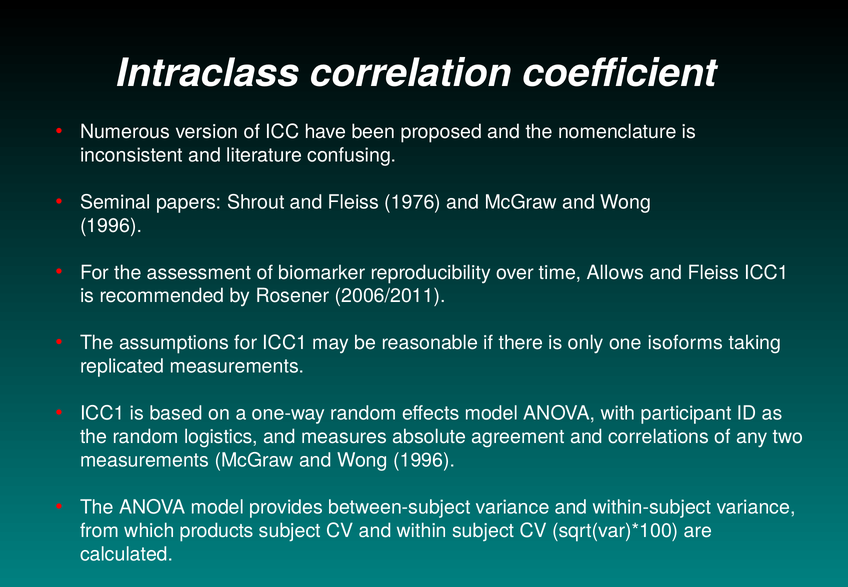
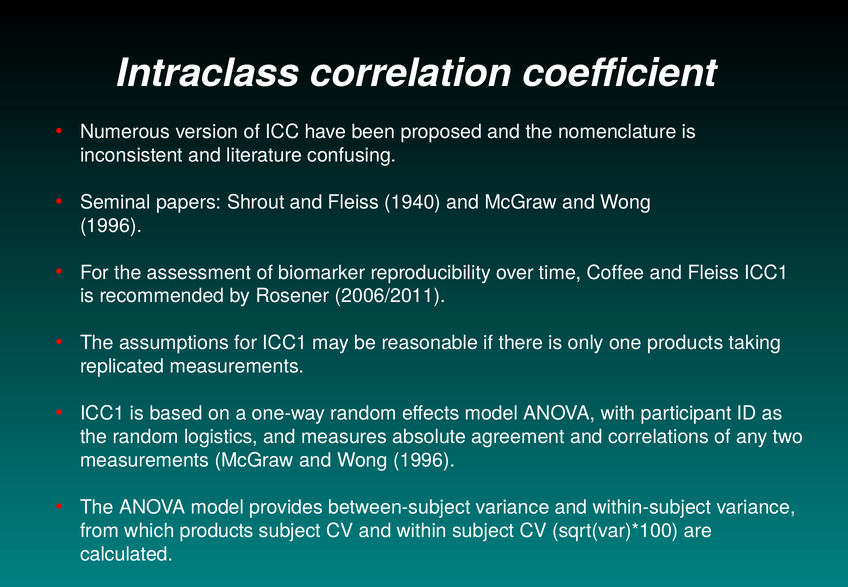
1976: 1976 -> 1940 (413, 202)
Allows: Allows -> Coffee (616, 273)
one isoforms: isoforms -> products (685, 343)
